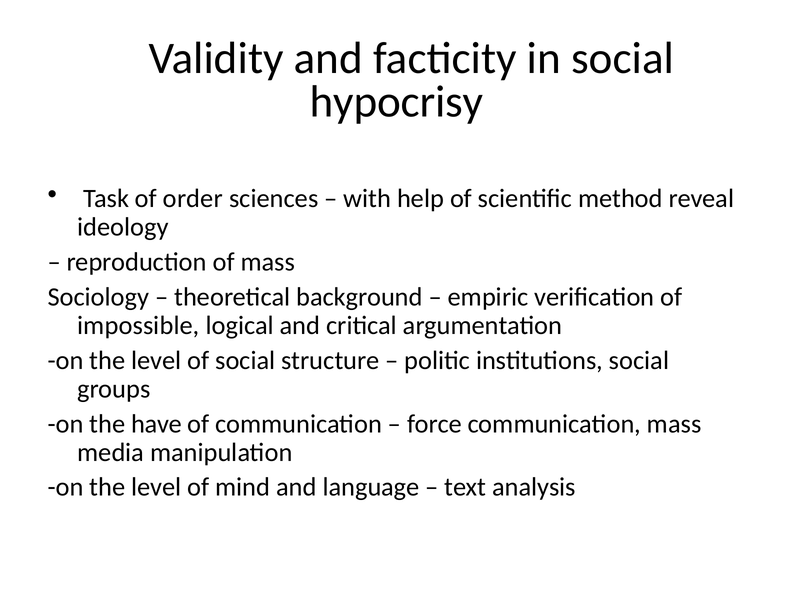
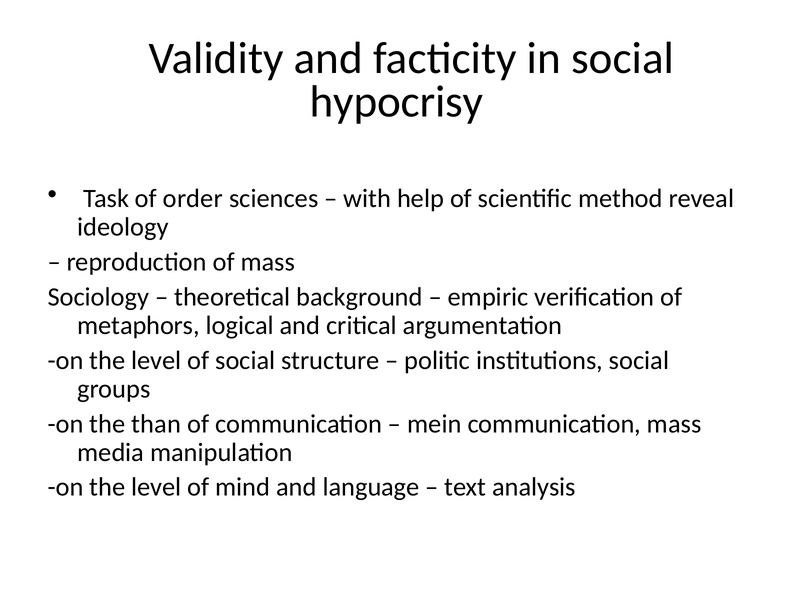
impossible: impossible -> metaphors (139, 325)
have: have -> than (156, 424)
force: force -> mein (434, 424)
